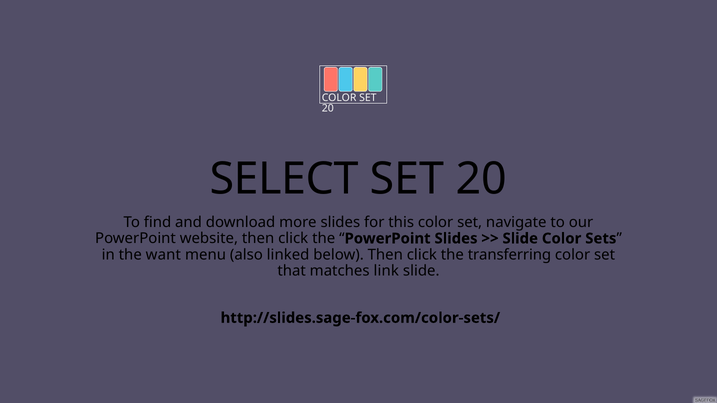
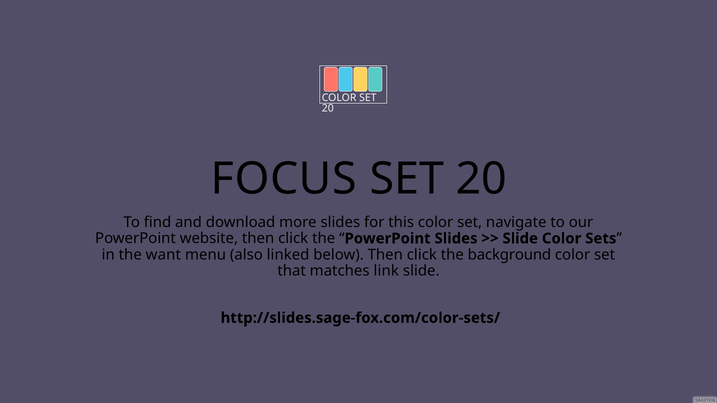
SELECT: SELECT -> FOCUS (284, 179)
transferring: transferring -> background (509, 255)
